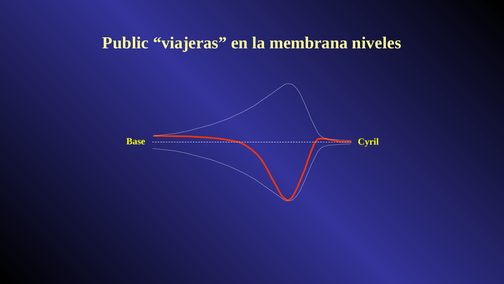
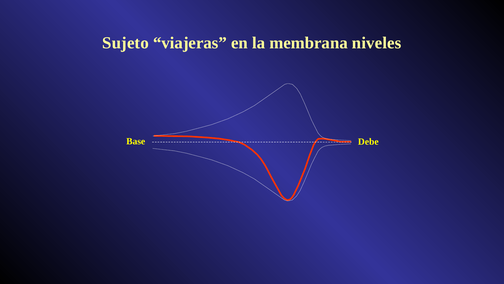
Public: Public -> Sujeto (126, 43)
Cyril: Cyril -> Debe (368, 141)
